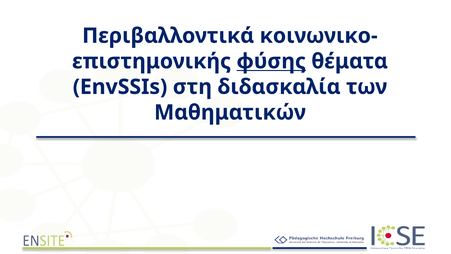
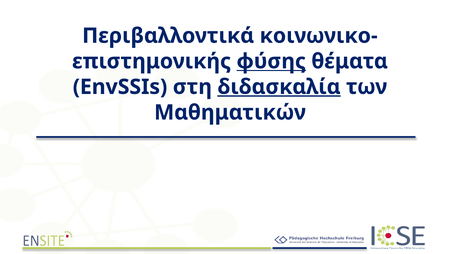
διδασκαλία underline: none -> present (279, 87)
